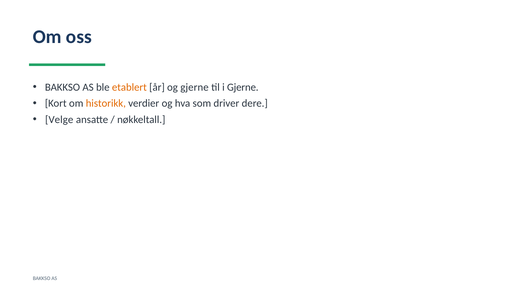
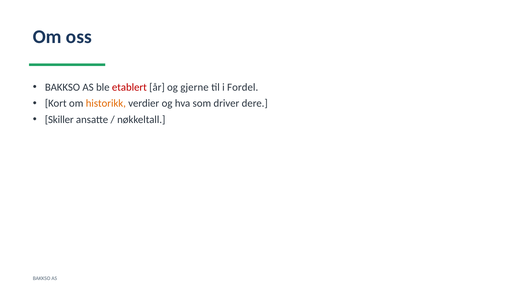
etablert colour: orange -> red (129, 87)
i Gjerne: Gjerne -> Fordel (243, 87)
Velge: Velge -> Skiller (59, 120)
